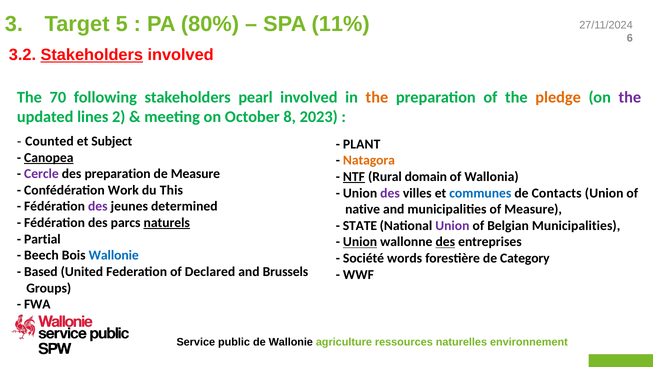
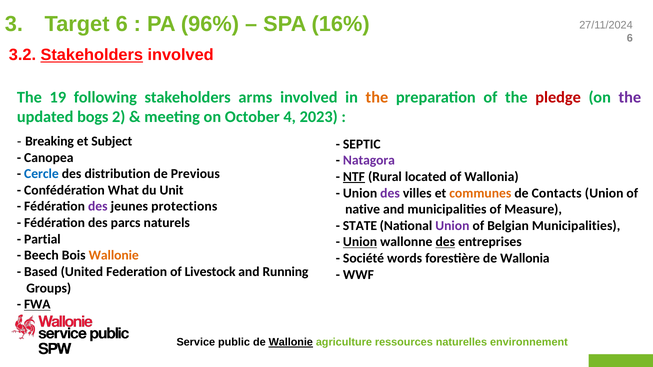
Target 5: 5 -> 6 (122, 24)
80%: 80% -> 96% (210, 24)
11%: 11% -> 16% (341, 24)
70: 70 -> 19 (58, 97)
pearl: pearl -> arms (255, 97)
pledge colour: orange -> red (558, 97)
lines: lines -> bogs (93, 117)
8: 8 -> 4 (290, 117)
Counted: Counted -> Breaking (50, 141)
PLANT: PLANT -> SEPTIC (362, 144)
Canopea underline: present -> none (49, 158)
Natagora colour: orange -> purple (369, 161)
Cercle colour: purple -> blue (41, 174)
des preparation: preparation -> distribution (118, 174)
de Measure: Measure -> Previous (195, 174)
domain: domain -> located (426, 177)
Work: Work -> What (123, 190)
This: This -> Unit (172, 190)
communes colour: blue -> orange (480, 193)
determined: determined -> protections (184, 207)
naturels underline: present -> none (167, 223)
Wallonie colour: blue -> orange (114, 256)
de Category: Category -> Wallonia (525, 259)
Declared: Declared -> Livestock (210, 272)
Brussels: Brussels -> Running (285, 272)
FWA underline: none -> present (37, 305)
Wallonie underline: none -> present (291, 343)
